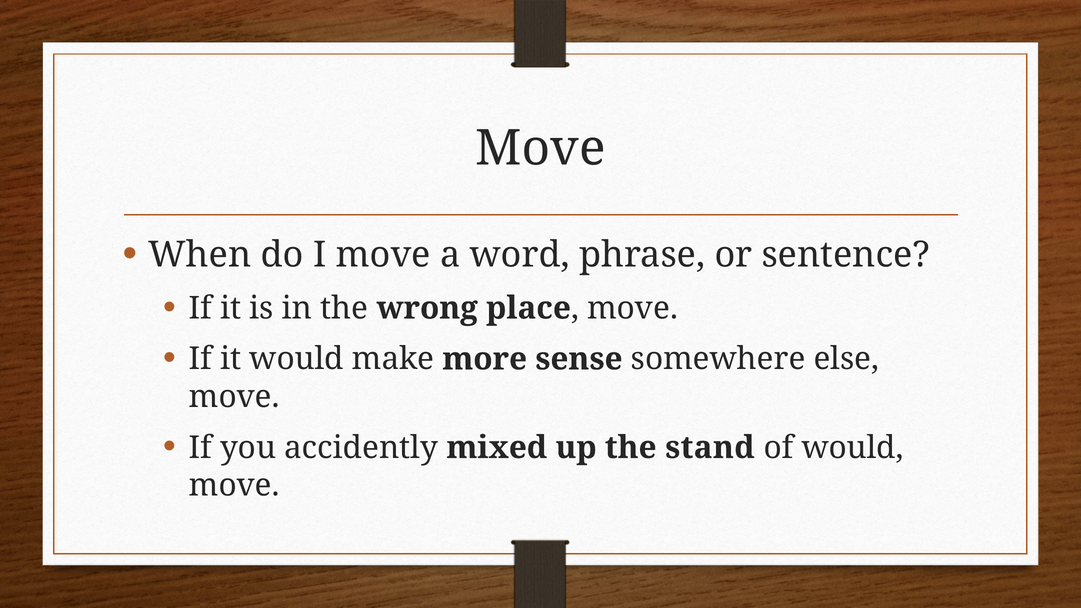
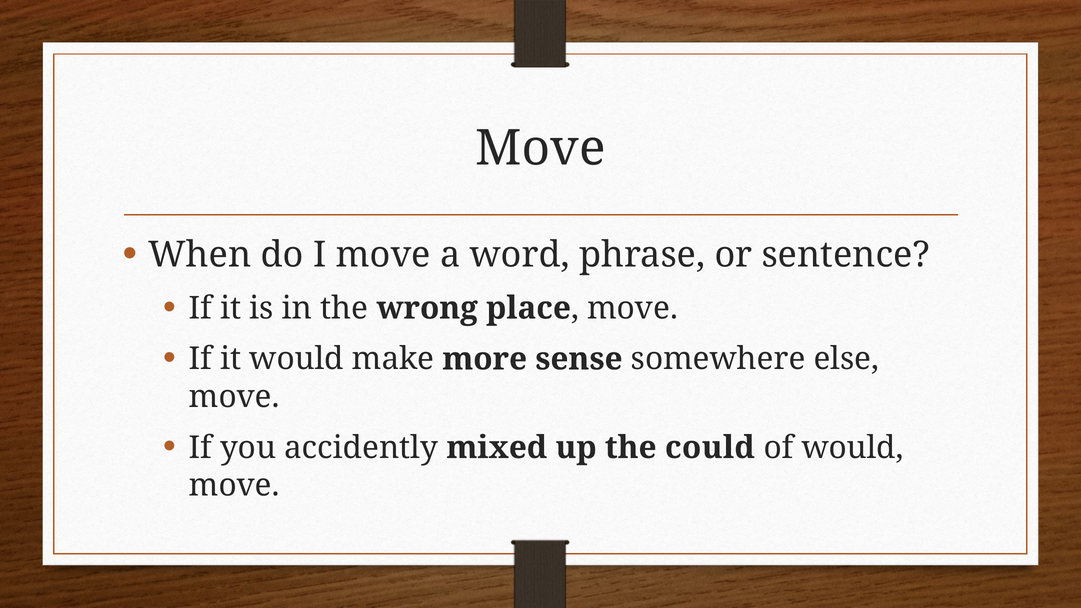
stand: stand -> could (710, 448)
